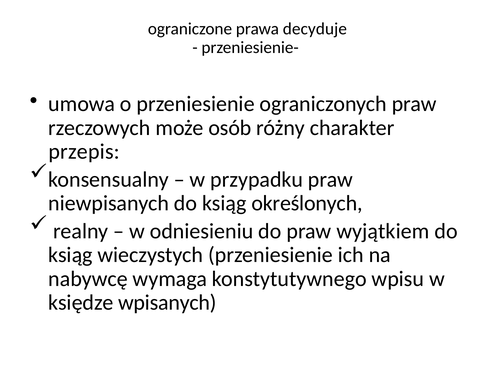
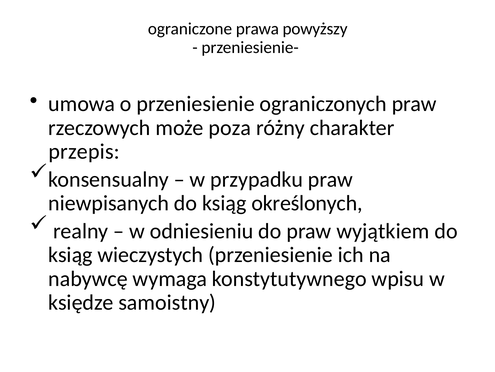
decyduje: decyduje -> powyższy (315, 29)
osób: osób -> poza (230, 128)
wpisanych: wpisanych -> samoistny (167, 302)
